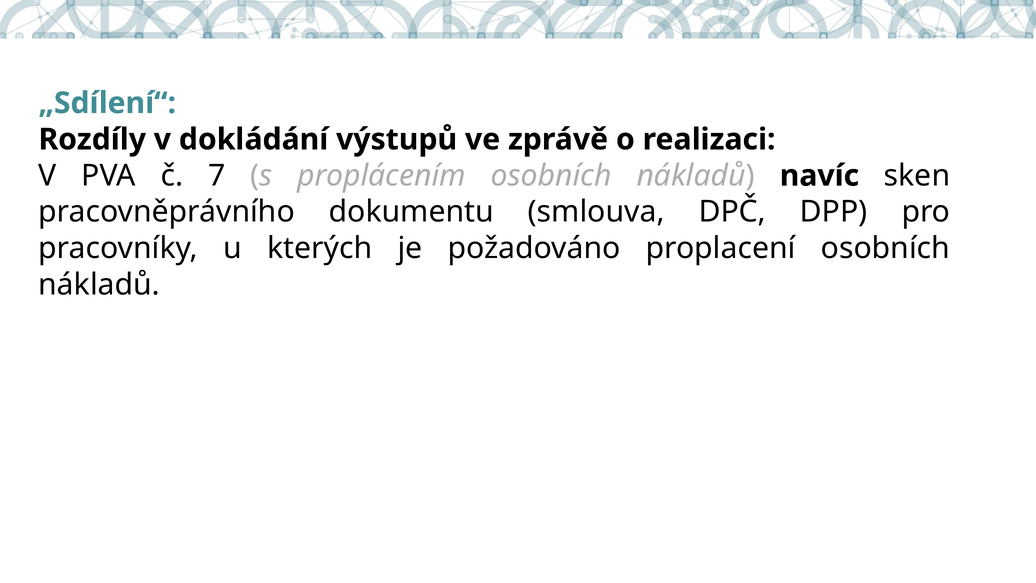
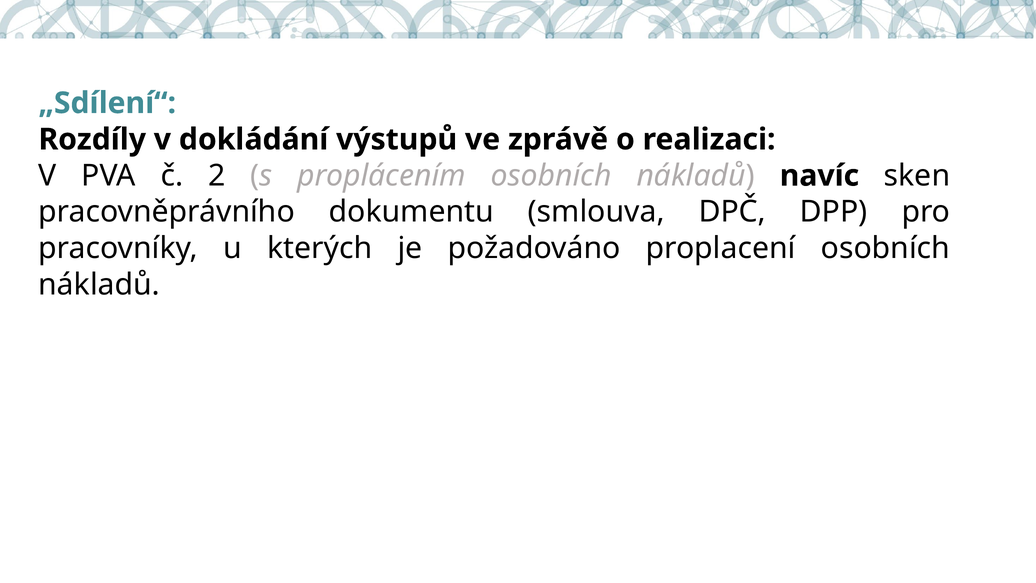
7: 7 -> 2 (217, 176)
